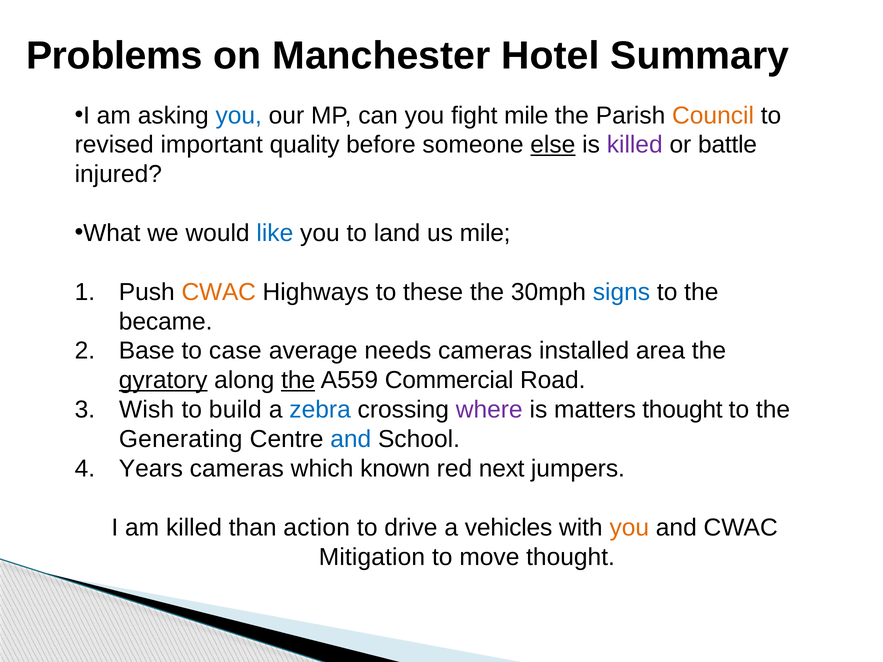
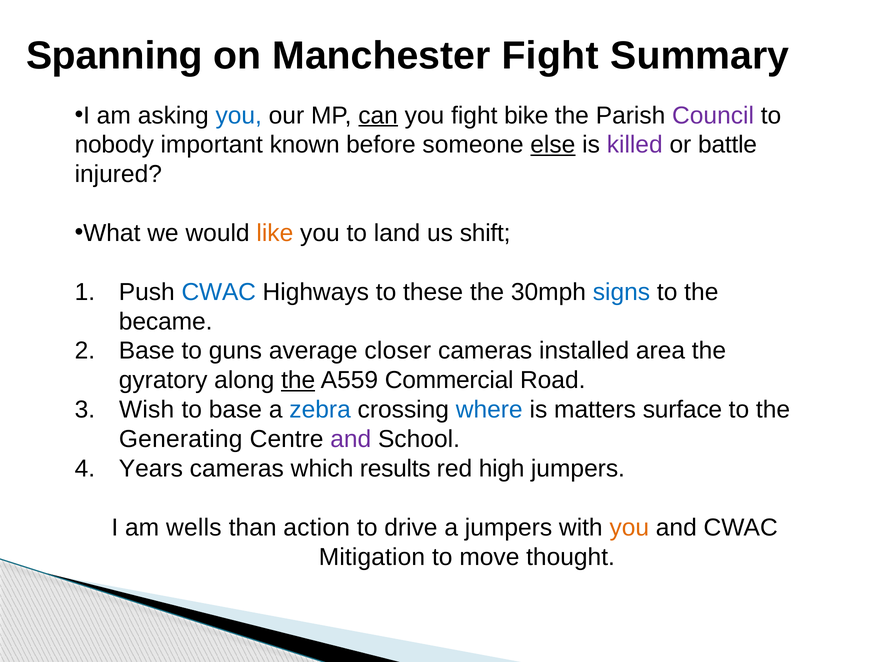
Problems: Problems -> Spanning (114, 56)
Manchester Hotel: Hotel -> Fight (550, 56)
can underline: none -> present (378, 115)
fight mile: mile -> bike (526, 115)
Council colour: orange -> purple (713, 115)
revised: revised -> nobody (114, 145)
quality: quality -> known (305, 145)
like colour: blue -> orange (275, 233)
us mile: mile -> shift (485, 233)
CWAC colour: orange -> blue (219, 292)
case: case -> guns (235, 351)
needs: needs -> closer (398, 351)
gyratory underline: present -> none (163, 380)
to build: build -> base (235, 410)
where colour: purple -> blue (489, 410)
matters thought: thought -> surface (682, 410)
and colour: blue -> purple (351, 439)
known: known -> results (395, 469)
next: next -> high (502, 469)
am killed: killed -> wells (194, 528)
a vehicles: vehicles -> jumpers (509, 528)
